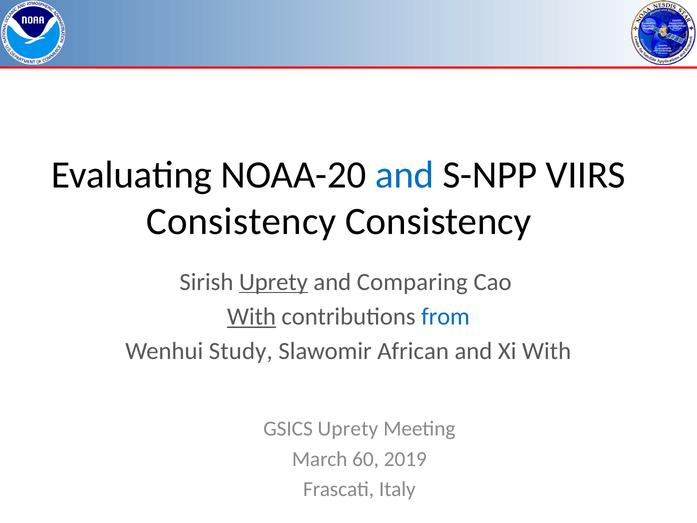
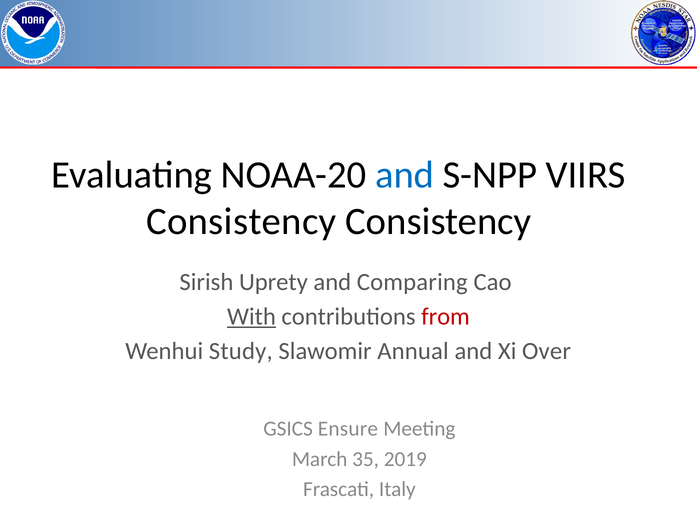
Uprety underline: present -> none (273, 282)
from colour: blue -> red (446, 316)
African: African -> Annual (413, 351)
Xi With: With -> Over (547, 351)
GSICS Uprety: Uprety -> Ensure (348, 429)
60: 60 -> 35 (366, 459)
